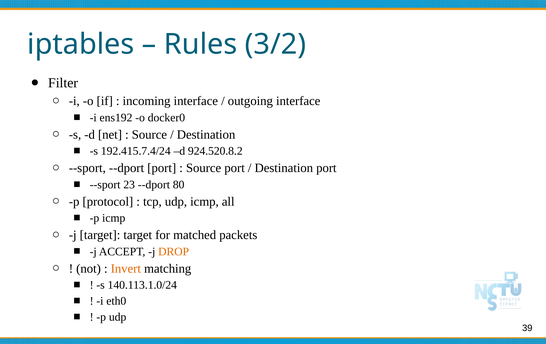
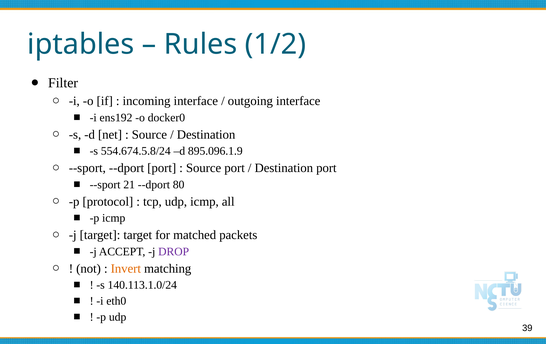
3/2: 3/2 -> 1/2 (275, 44)
192.415.7.4/24: 192.415.7.4/24 -> 554.674.5.8/24 (136, 151)
924.520.8.2: 924.520.8.2 -> 895.096.1.9 (215, 151)
23: 23 -> 21 (129, 185)
DROP colour: orange -> purple (174, 252)
